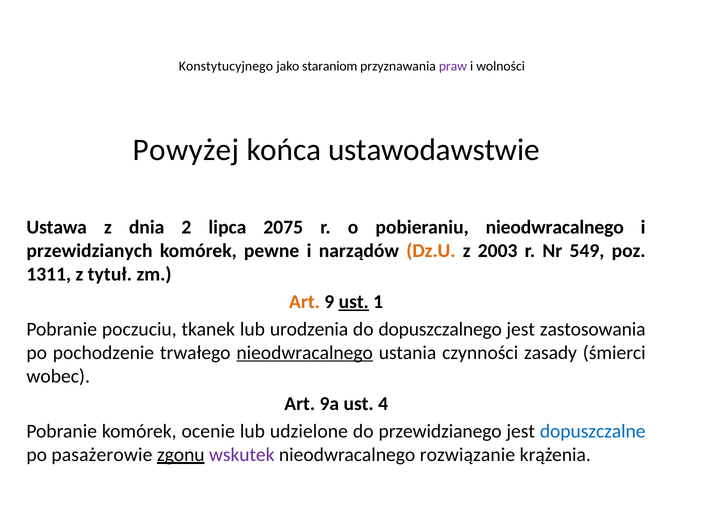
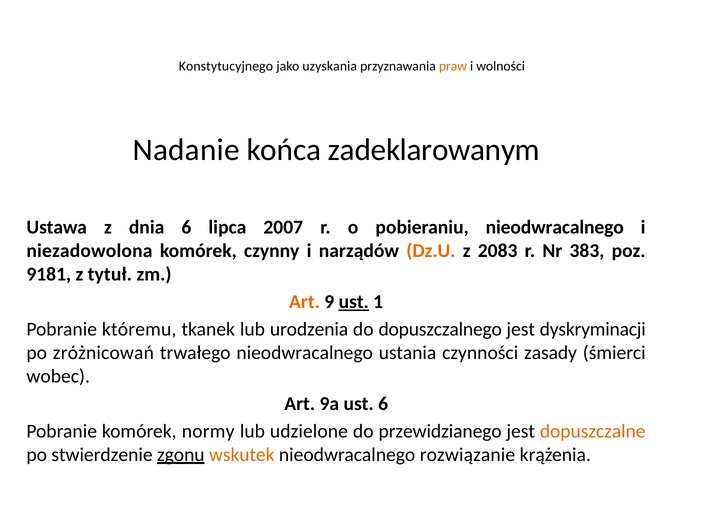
staraniom: staraniom -> uzyskania (330, 66)
praw colour: purple -> orange (453, 66)
Powyżej: Powyżej -> Nadanie (186, 150)
ustawodawstwie: ustawodawstwie -> zadeklarowanym (434, 150)
dnia 2: 2 -> 6 (186, 227)
2075: 2075 -> 2007 (283, 227)
przewidzianych: przewidzianych -> niezadowolona (89, 251)
pewne: pewne -> czynny (272, 251)
2003: 2003 -> 2083 (498, 251)
549: 549 -> 383 (587, 251)
1311: 1311 -> 9181 (49, 274)
poczuciu: poczuciu -> któremu (139, 329)
zastosowania: zastosowania -> dyskryminacji (593, 329)
pochodzenie: pochodzenie -> zróżnicowań (103, 353)
nieodwracalnego underline: present -> none (305, 353)
ust 4: 4 -> 6 (383, 404)
ocenie: ocenie -> normy (208, 431)
dopuszczalne colour: blue -> orange (593, 431)
pasażerowie: pasażerowie -> stwierdzenie (102, 455)
wskutek colour: purple -> orange (242, 455)
